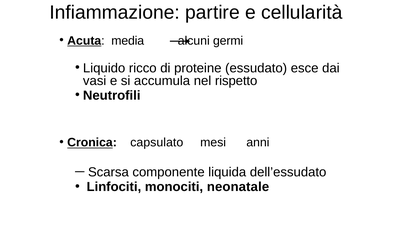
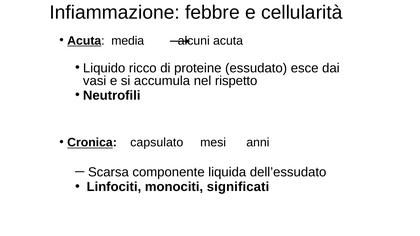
partire: partire -> febbre (212, 12)
alcuni germi: germi -> acuta (228, 41)
neonatale: neonatale -> significati (238, 187)
